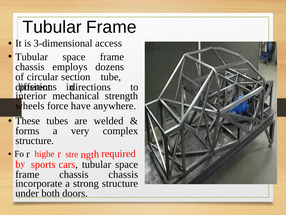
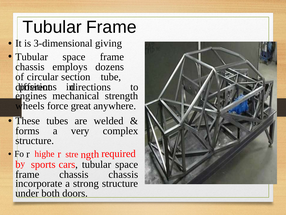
access: access -> giving (109, 43)
interior: interior -> engines (31, 96)
have: have -> great (81, 106)
